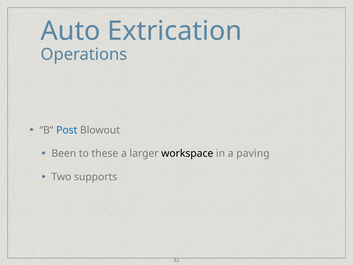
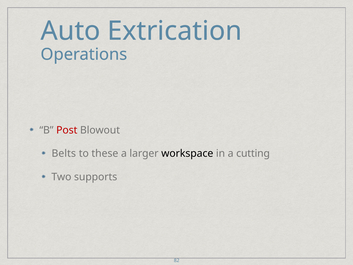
Post colour: blue -> red (67, 130)
Been: Been -> Belts (64, 153)
paving: paving -> cutting (253, 153)
